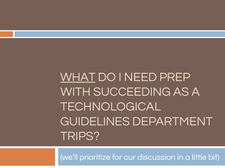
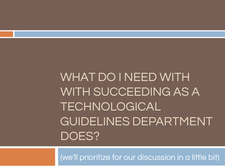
WHAT underline: present -> none (78, 77)
NEED PREP: PREP -> WITH (175, 77)
TRIPS: TRIPS -> DOES (80, 137)
